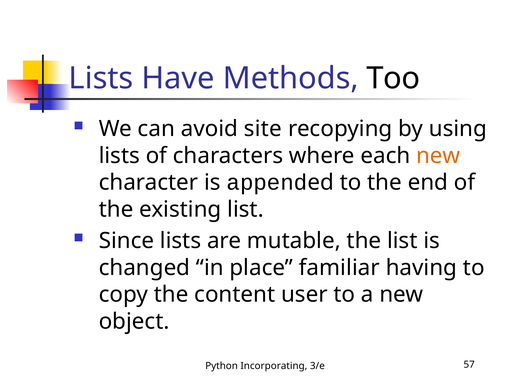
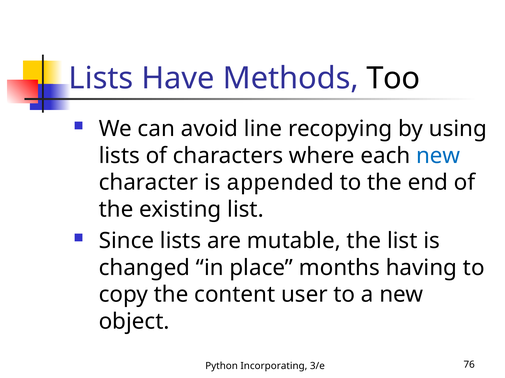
site: site -> line (263, 129)
new colour: orange -> blue (438, 156)
familiar: familiar -> months (339, 268)
57: 57 -> 76 (469, 365)
